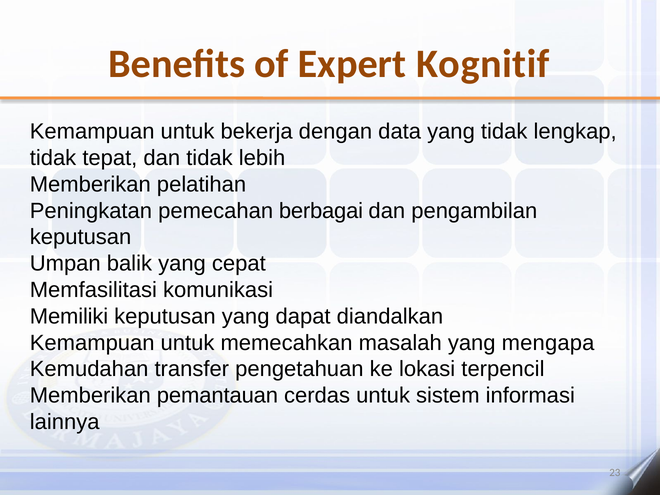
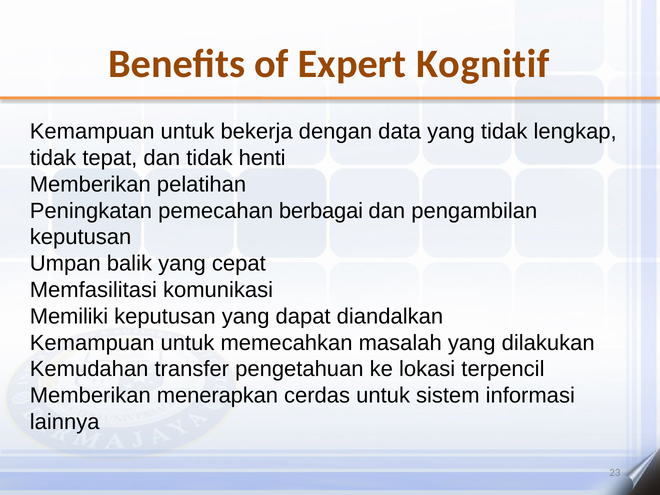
lebih: lebih -> henti (262, 158)
mengapa: mengapa -> dilakukan (548, 343)
pemantauan: pemantauan -> menerapkan (217, 396)
